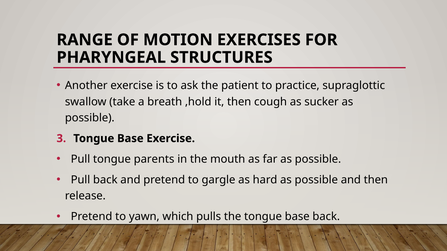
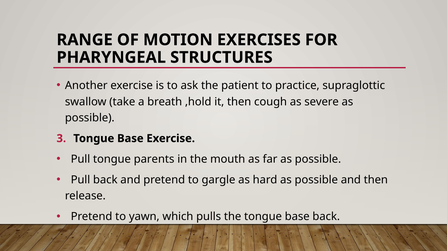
sucker: sucker -> severe (322, 102)
